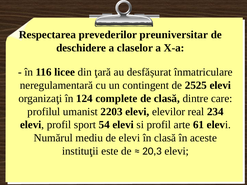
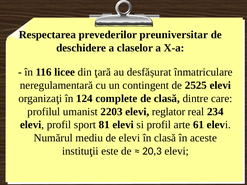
elevilor: elevilor -> reglator (169, 112)
54: 54 -> 81 (104, 125)
